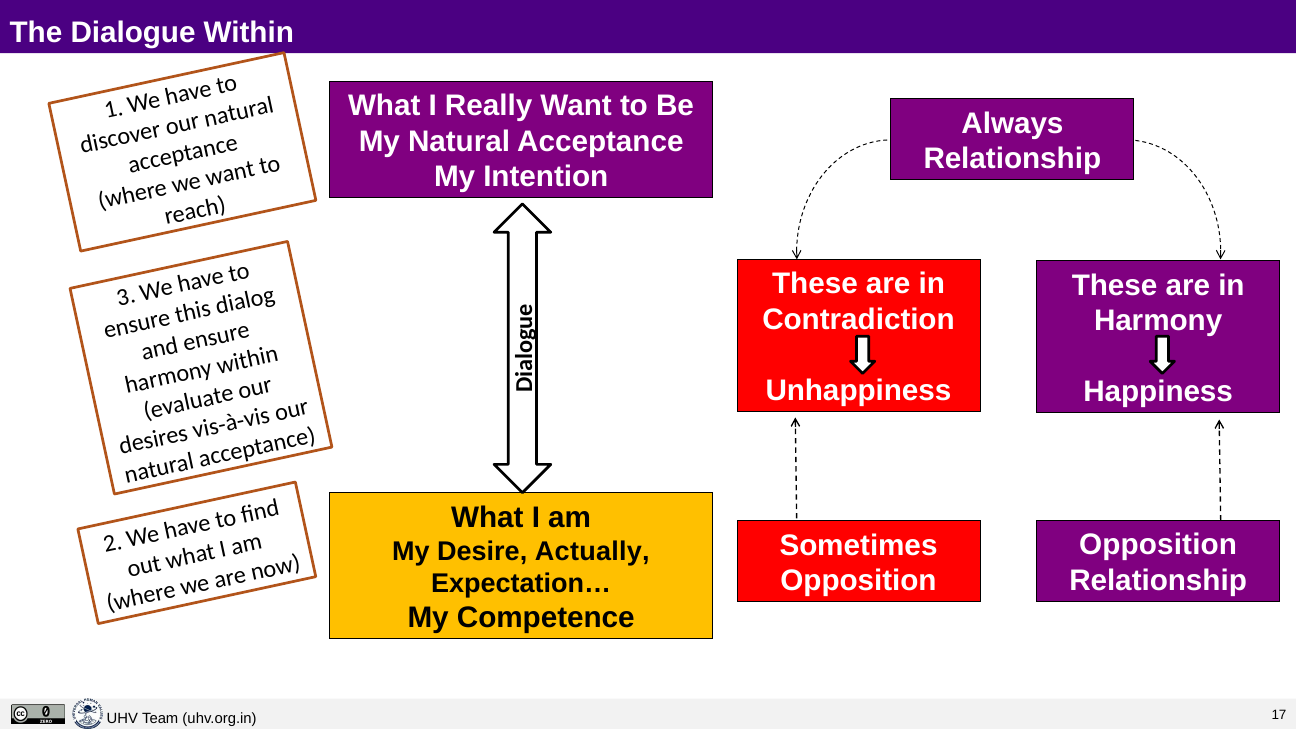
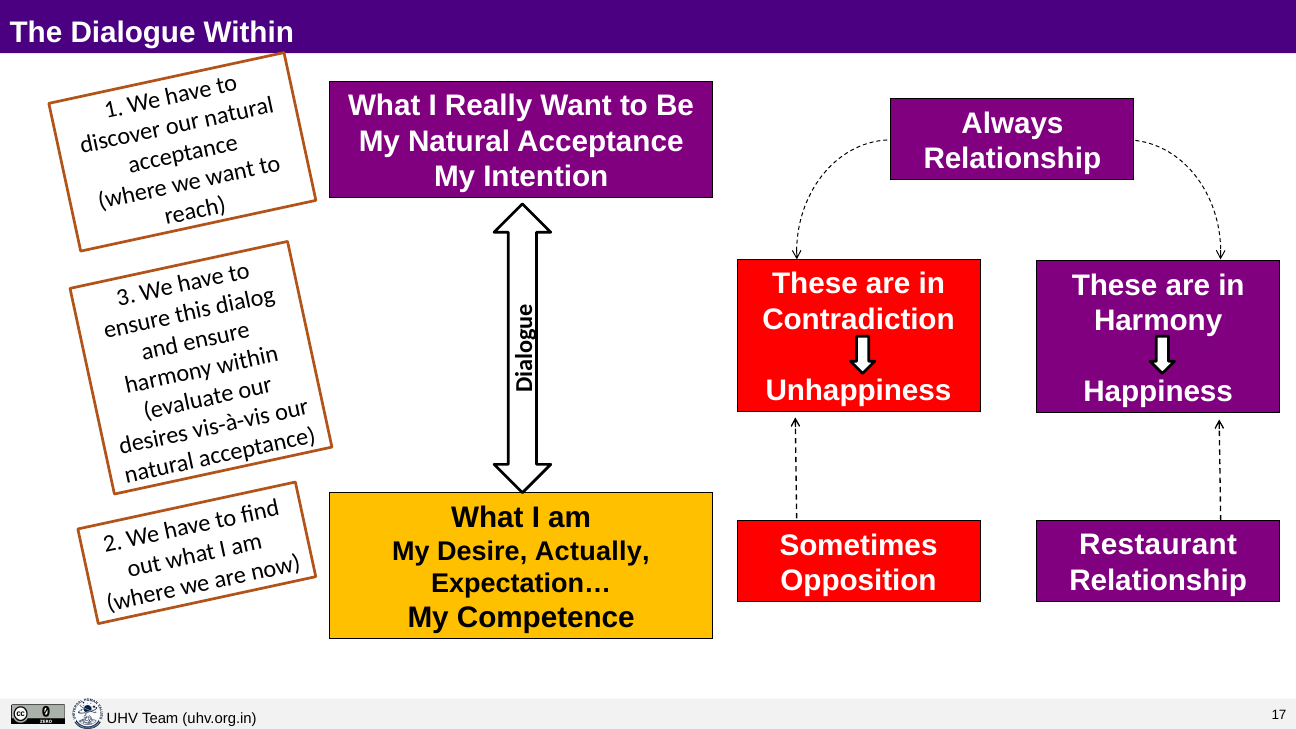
Opposition: Opposition -> Restaurant (1158, 545)
